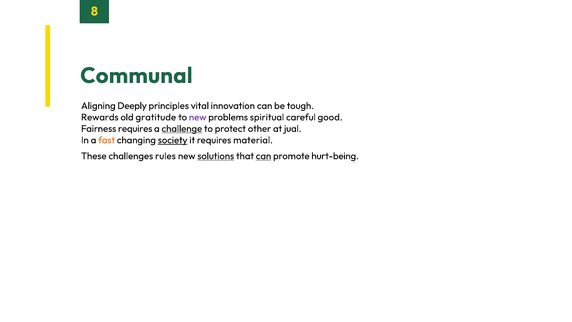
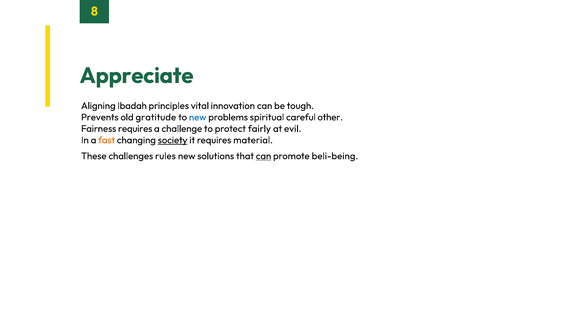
Communal: Communal -> Appreciate (137, 76)
Deeply: Deeply -> Ibadah (132, 106)
Rewards: Rewards -> Prevents (100, 117)
new colour: purple -> blue (198, 117)
good: good -> other (330, 117)
challenge underline: present -> none (182, 129)
other: other -> fairly (259, 129)
jual: jual -> evil (293, 129)
solutions underline: present -> none (216, 156)
hurt-being: hurt-being -> beli-being (335, 156)
